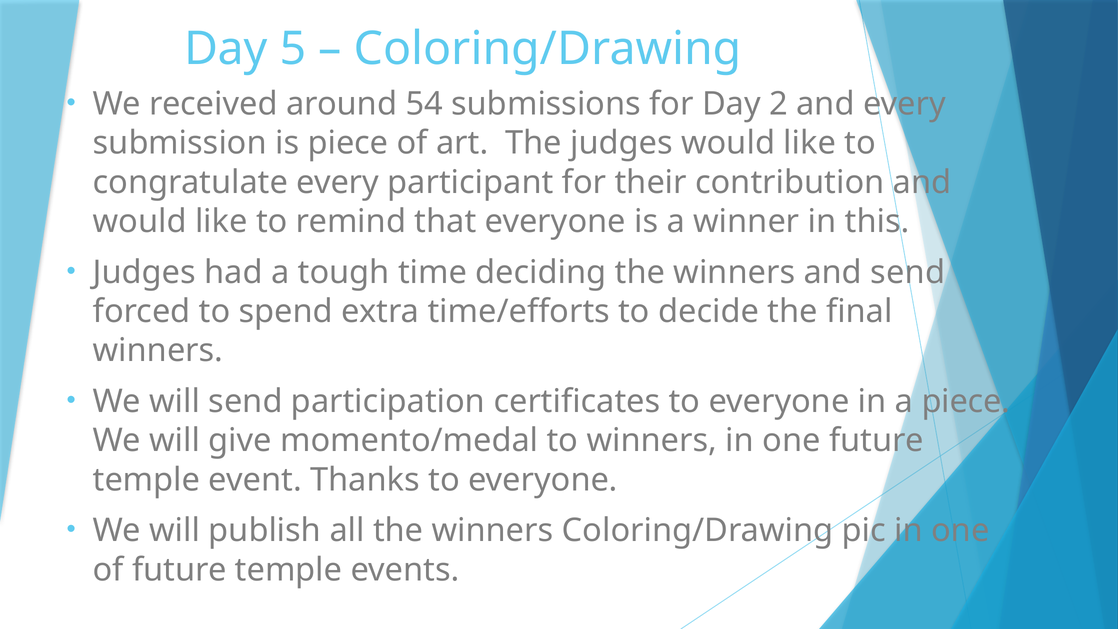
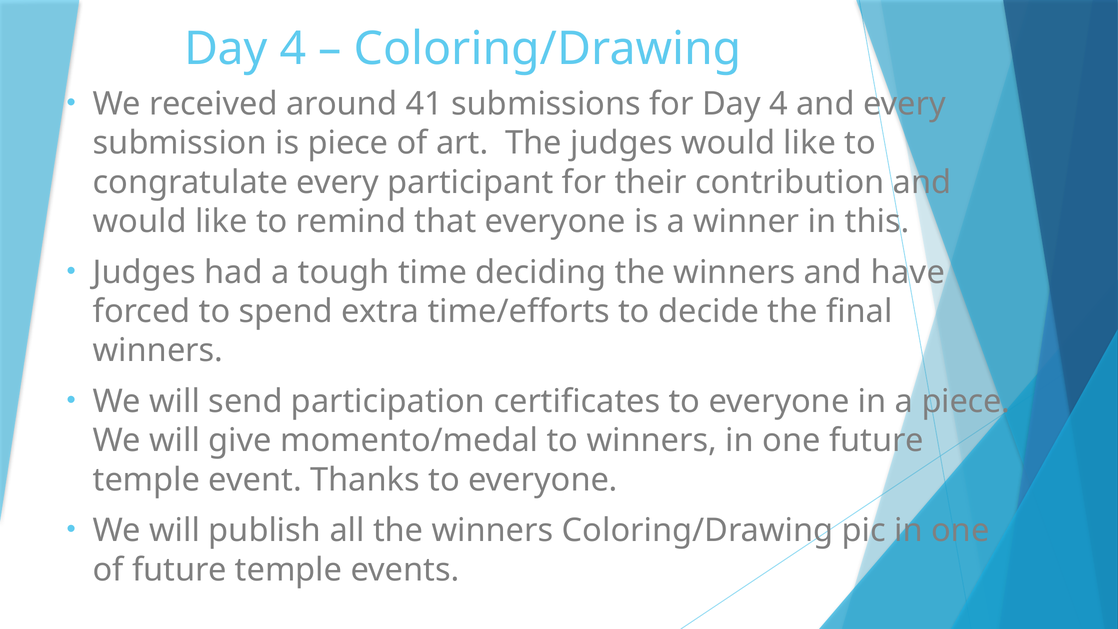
5: 5 -> 4 (293, 49)
54: 54 -> 41 (424, 104)
for Day 2: 2 -> 4 (778, 104)
and send: send -> have (908, 272)
